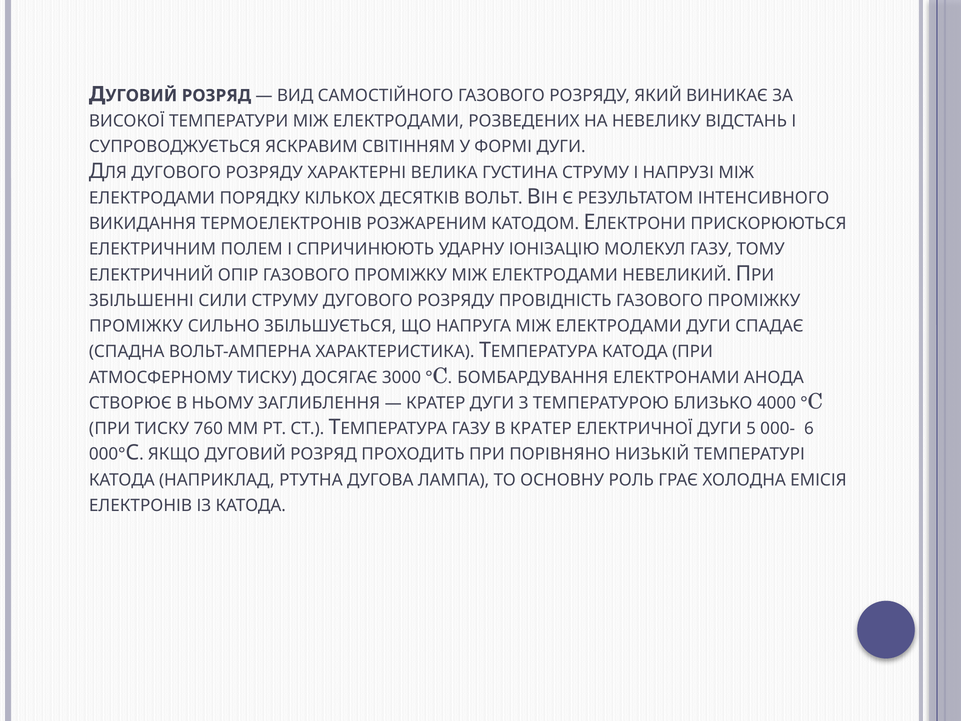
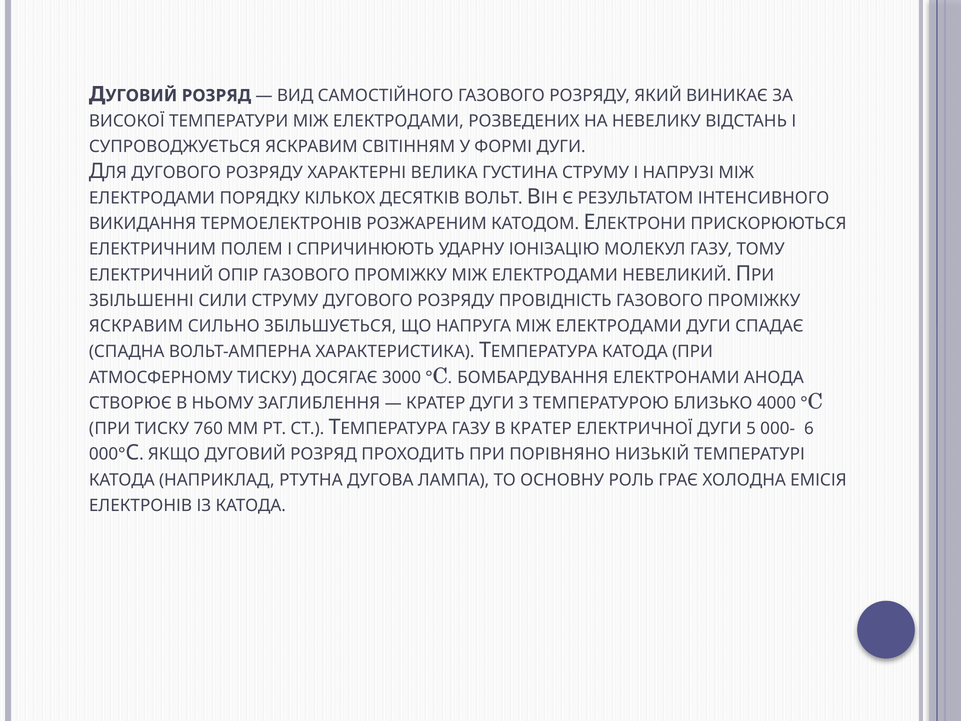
ПРОМІЖКУ: ПРОМІЖКУ -> ЯСКРАВИМ (136, 326)
